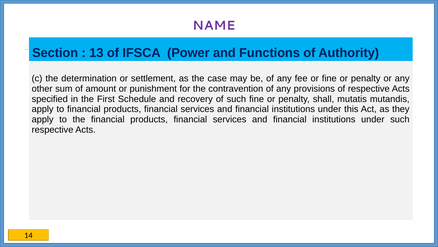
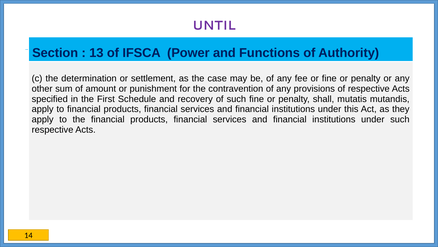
NAME: NAME -> UNTIL (214, 26)
